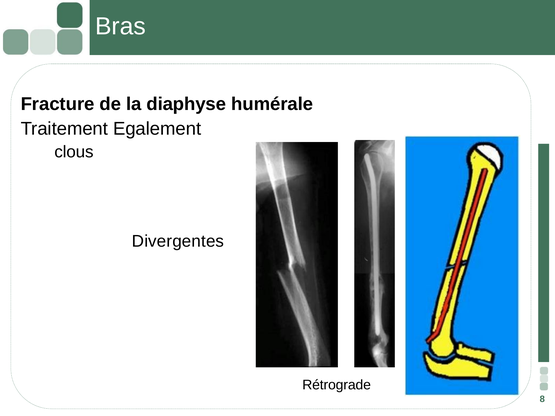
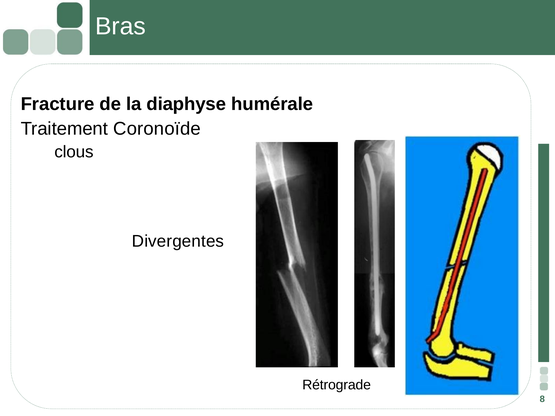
Egalement: Egalement -> Coronoïde (157, 129)
